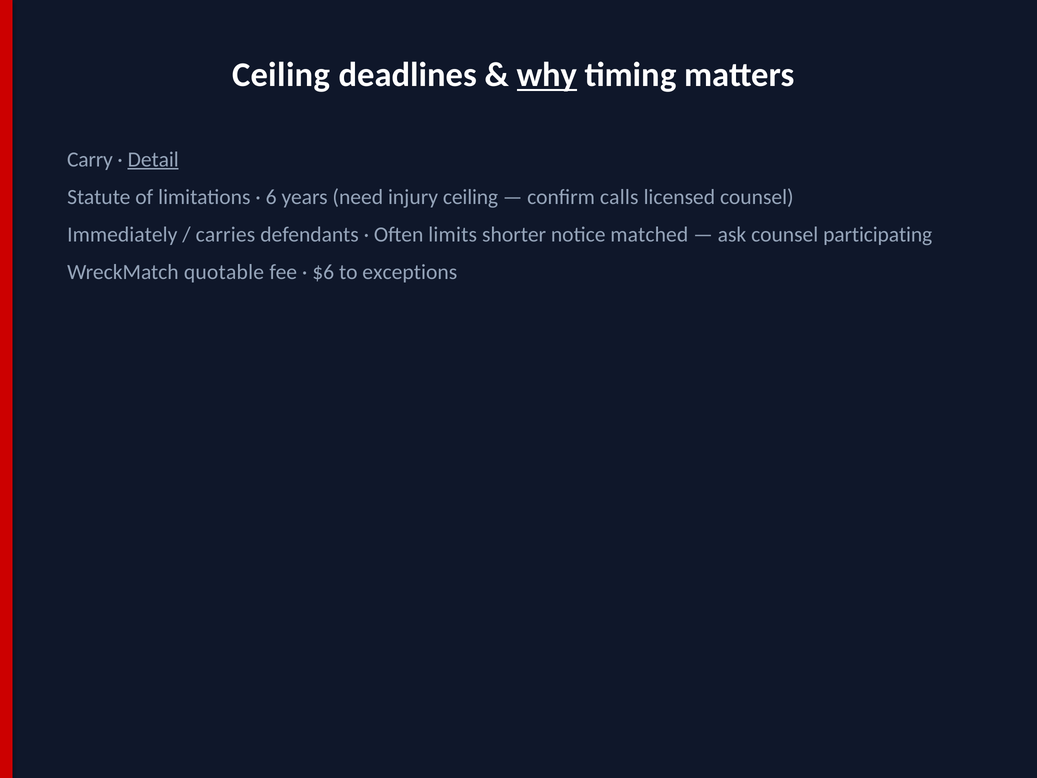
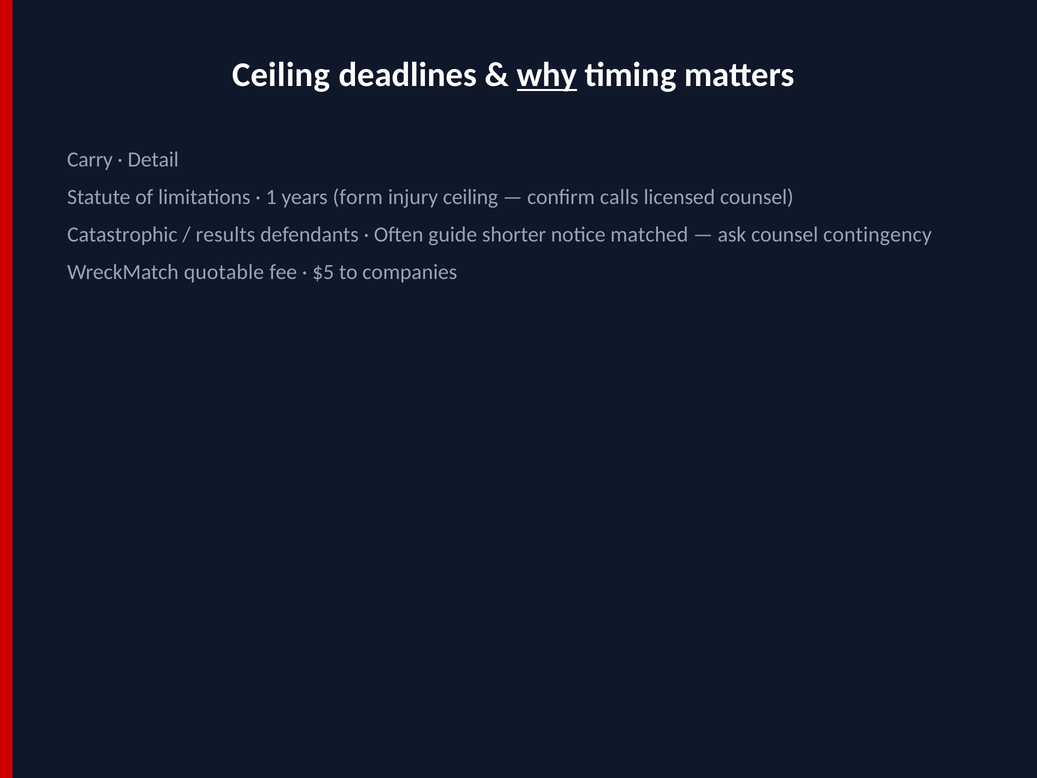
Detail underline: present -> none (153, 160)
6: 6 -> 1 (271, 197)
need: need -> form (358, 197)
Immediately: Immediately -> Catastrophic (122, 234)
carries: carries -> results (225, 234)
limits: limits -> guide (453, 234)
participating: participating -> contingency (878, 234)
$6: $6 -> $5 (323, 272)
exceptions: exceptions -> companies (410, 272)
